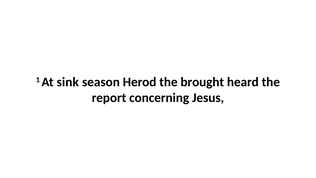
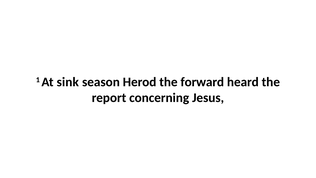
brought: brought -> forward (202, 82)
